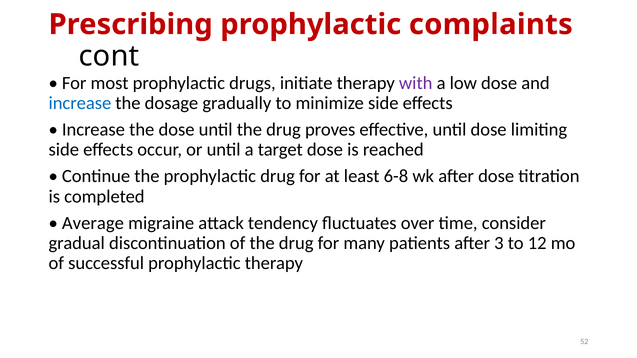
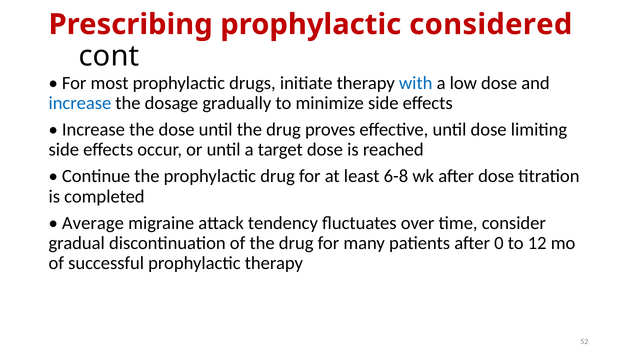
complaints: complaints -> considered (491, 24)
with colour: purple -> blue (416, 83)
3: 3 -> 0 (499, 243)
